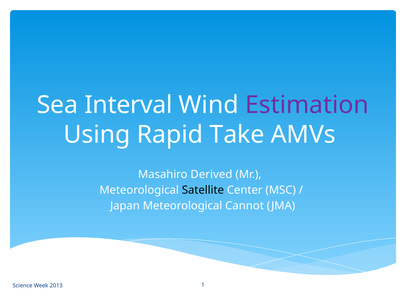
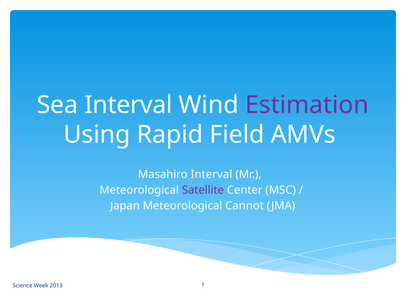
Take: Take -> Field (237, 135)
Masahiro Derived: Derived -> Interval (211, 175)
Satellite colour: black -> purple (203, 190)
